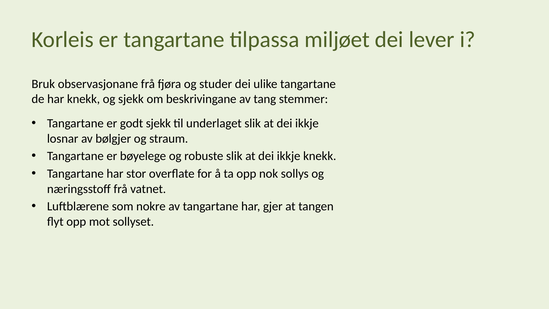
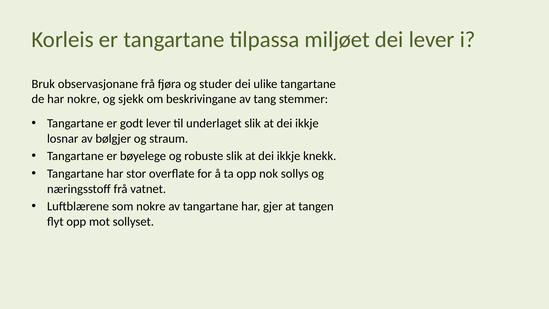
har knekk: knekk -> nokre (83, 99)
godt sjekk: sjekk -> lever (158, 123)
